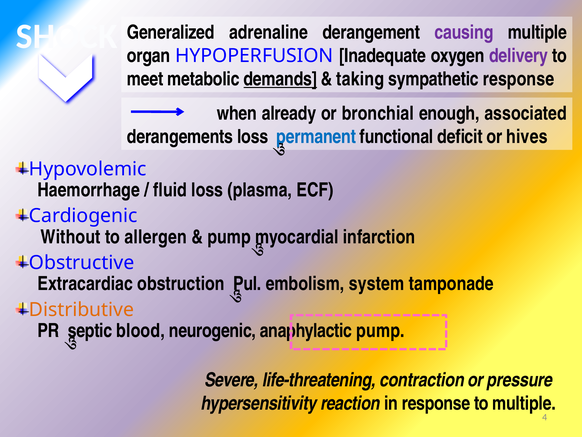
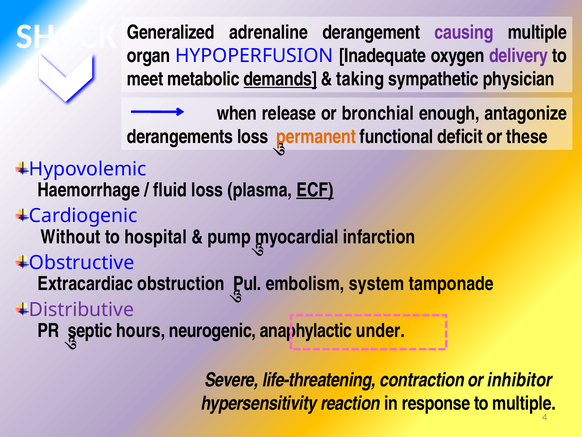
sympathetic response: response -> physician (519, 79)
already: already -> release (289, 113)
associated: associated -> antagonize (526, 113)
permanent colour: blue -> orange (316, 137)
hives: hives -> these (527, 137)
ECF underline: none -> present (315, 190)
allergen: allergen -> hospital (156, 237)
Distributive colour: orange -> purple (82, 309)
blood: blood -> hours (141, 330)
anaphylactic pump: pump -> under (380, 330)
pressure: pressure -> inhibitor (520, 380)
